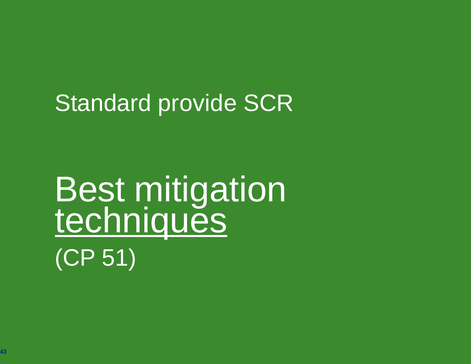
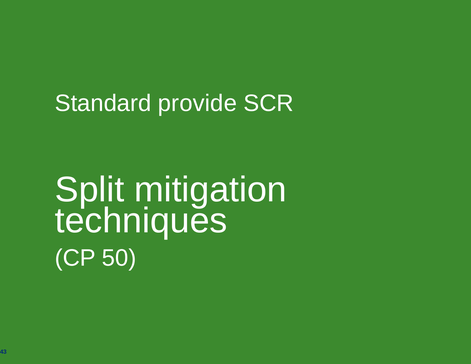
Best: Best -> Split (90, 190)
techniques underline: present -> none (141, 221)
51: 51 -> 50 (119, 258)
